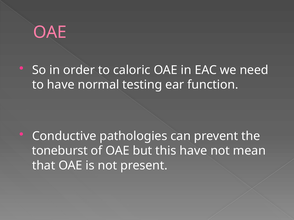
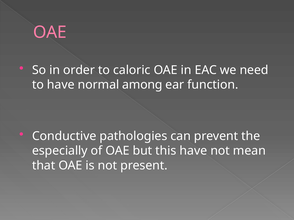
testing: testing -> among (142, 85)
toneburst: toneburst -> especially (60, 151)
